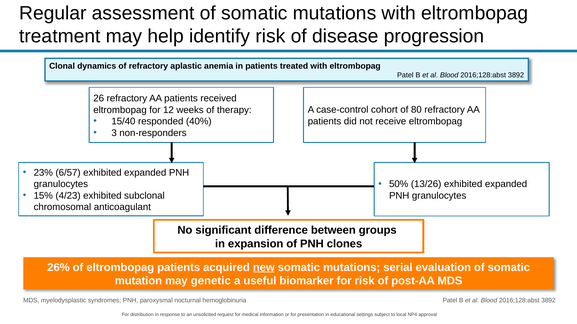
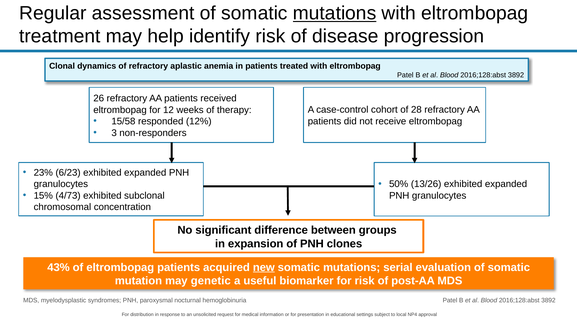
mutations underline: none -> present (335, 13)
80: 80 -> 28 (416, 110)
15/40: 15/40 -> 15/58 (123, 122)
40%: 40% -> 12% (199, 122)
6/57: 6/57 -> 6/23 (68, 173)
4/23: 4/23 -> 4/73 (68, 196)
anticoagulant: anticoagulant -> concentration (122, 207)
26%: 26% -> 43% (58, 268)
